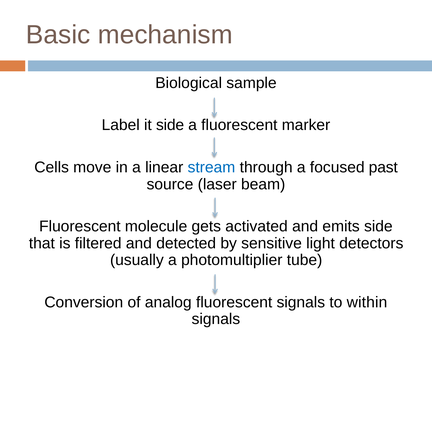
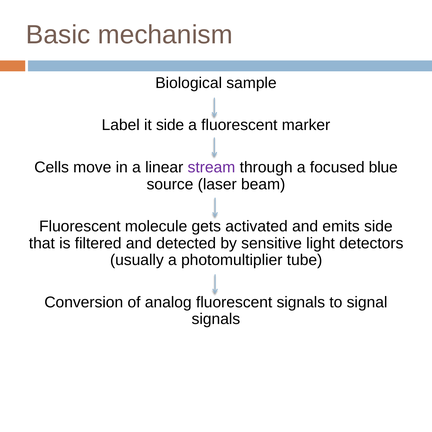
stream colour: blue -> purple (211, 167)
past: past -> blue (383, 167)
within: within -> signal (367, 302)
